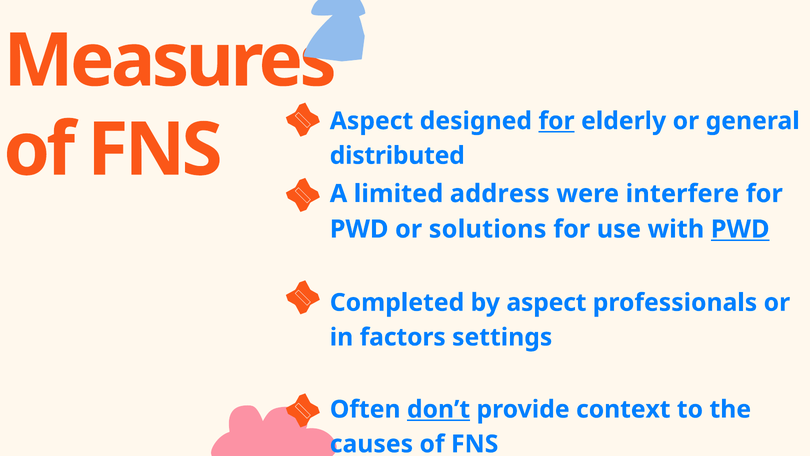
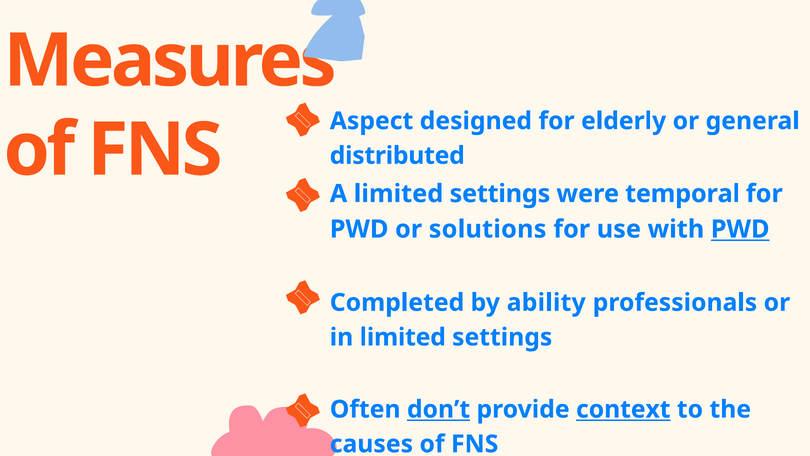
for underline: present -> none (557, 121)
A limited address: address -> settings (500, 194)
interfere: interfere -> temporal (683, 194)
by aspect: aspect -> ability (546, 302)
in factors: factors -> limited (403, 337)
context underline: none -> present (623, 409)
